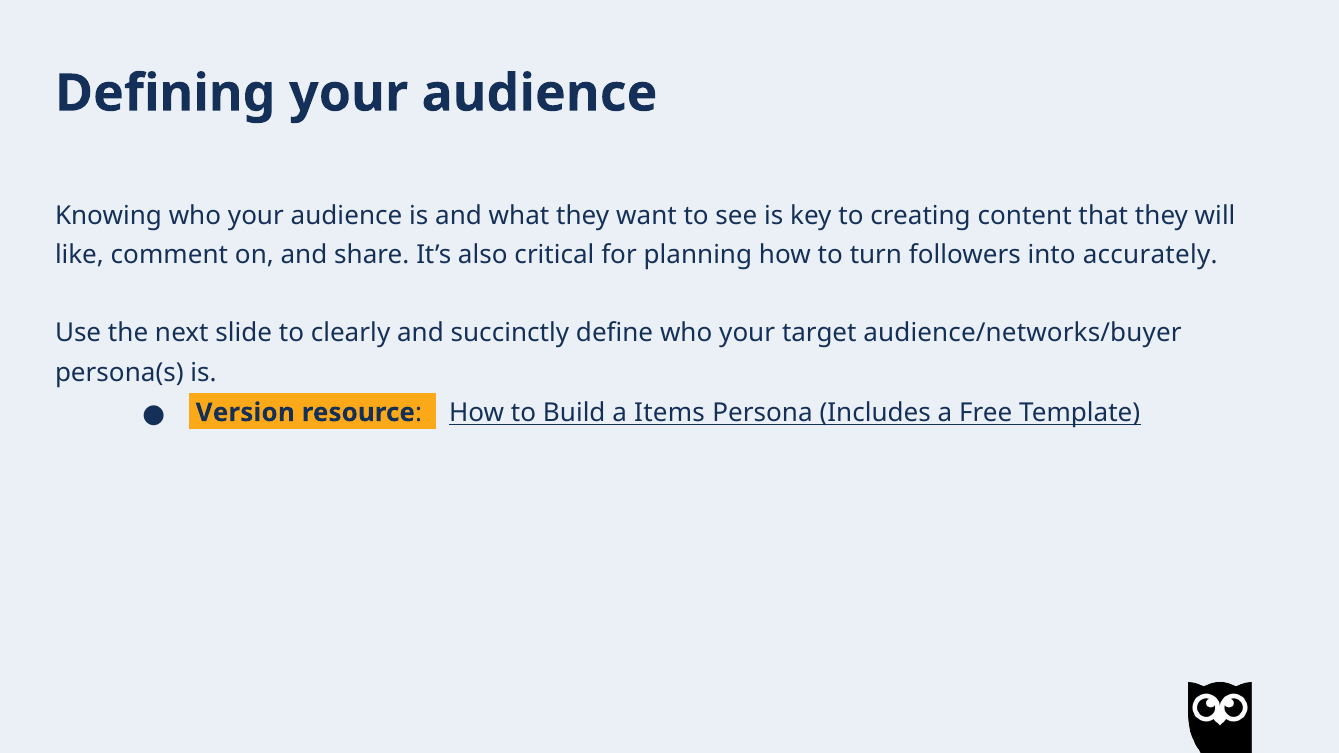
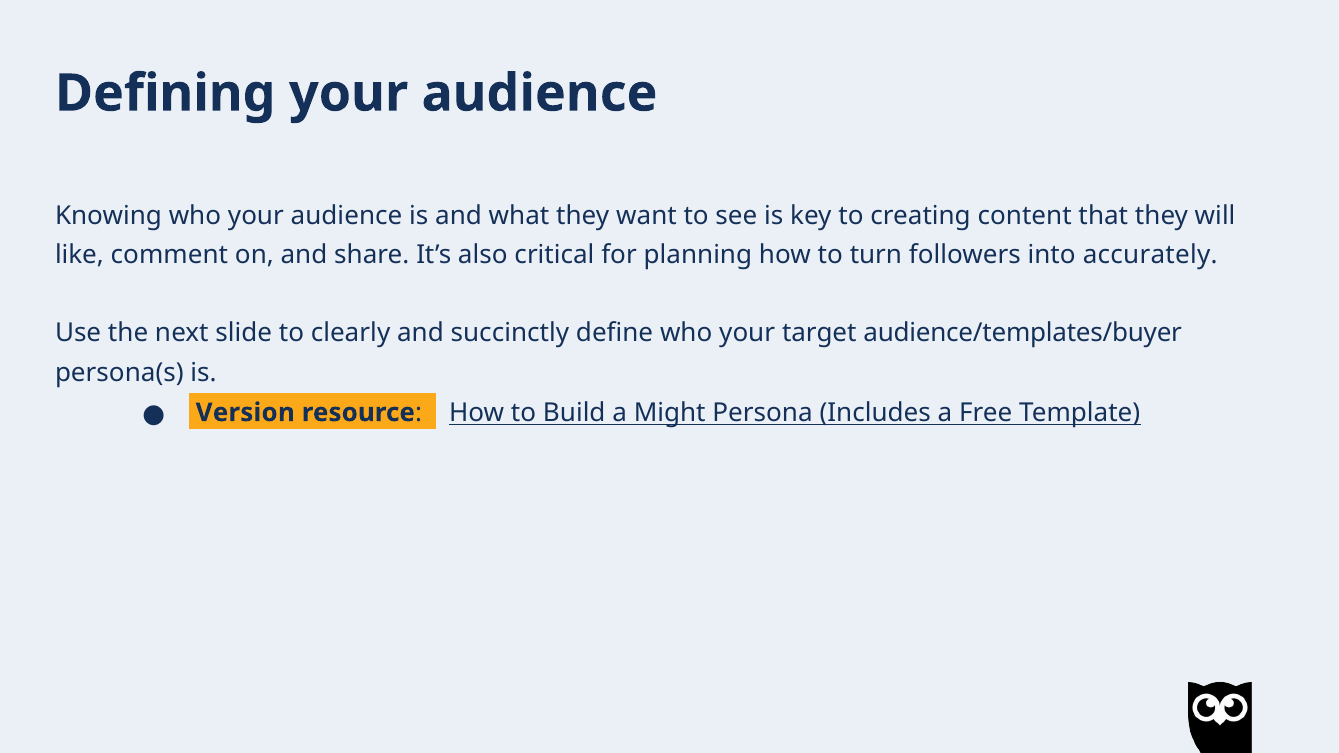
audience/networks/buyer: audience/networks/buyer -> audience/templates/buyer (1023, 333)
Items: Items -> Might (670, 413)
